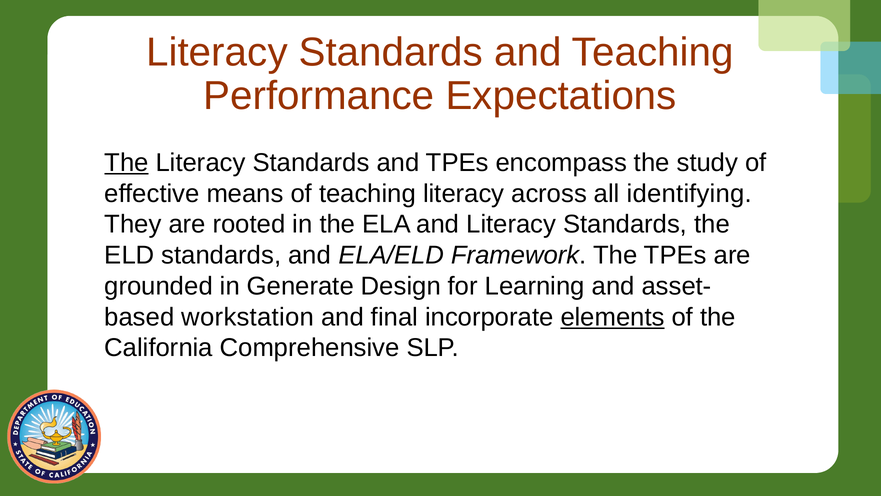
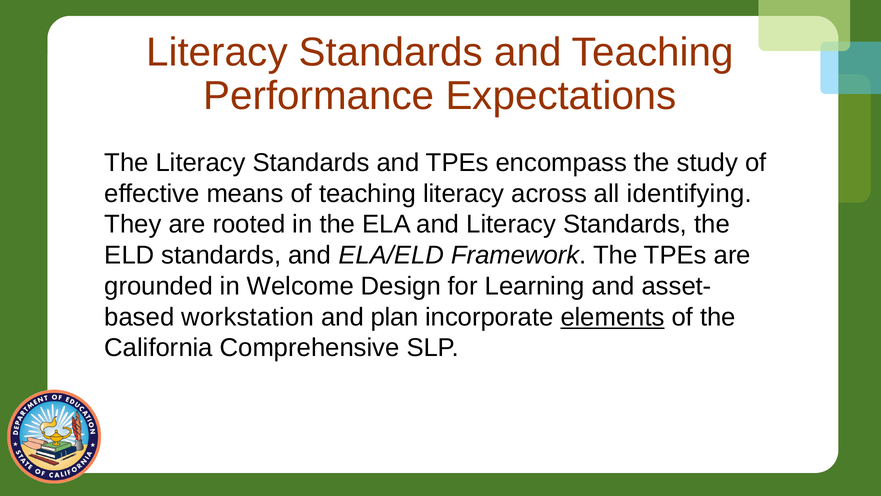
The underline: present -> none (127, 163)
Generate: Generate -> Welcome (300, 286)
final: final -> plan (395, 317)
